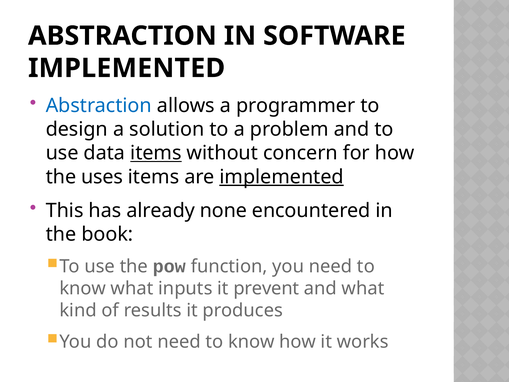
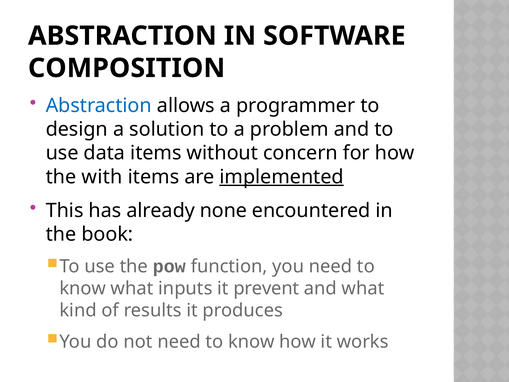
IMPLEMENTED: IMPLEMENTED -> COMPOSITION (127, 68)
items underline: present -> none (156, 153)
uses: uses -> with (102, 177)
